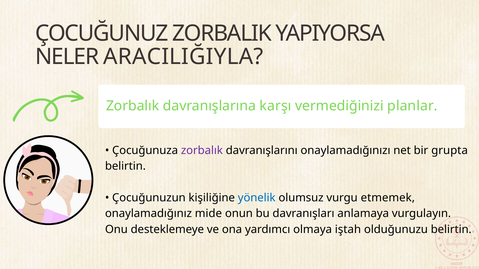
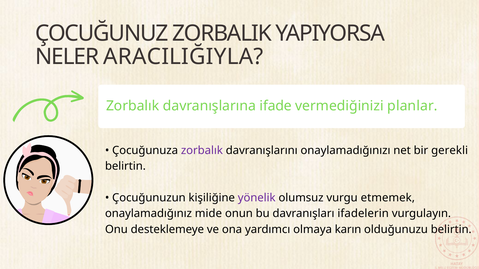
karşı: karşı -> ifade (276, 106)
grupta: grupta -> gerekli (450, 151)
yönelik colour: blue -> purple (257, 198)
anlamaya: anlamaya -> ifadelerin (363, 214)
iştah: iştah -> karın (348, 230)
